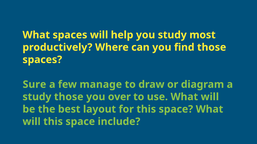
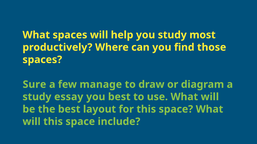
study those: those -> essay (69, 97)
you over: over -> best (119, 97)
